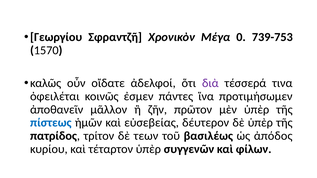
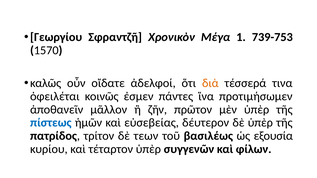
0: 0 -> 1 (241, 37)
διὰ colour: purple -> orange (210, 83)
ἀπόδος: ἀπόδος -> εξουσία (273, 136)
